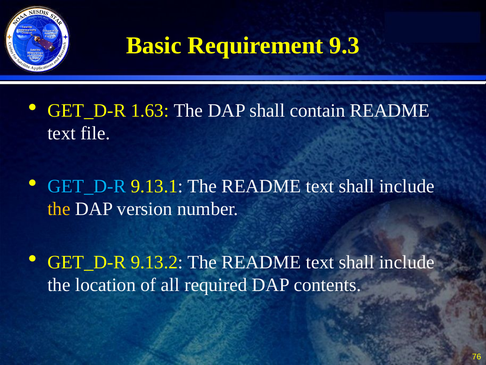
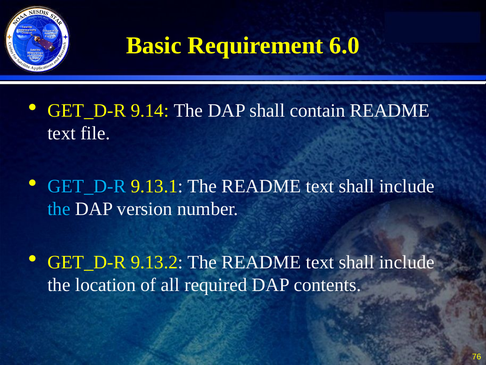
9.3: 9.3 -> 6.0 (344, 45)
1.63: 1.63 -> 9.14 (150, 110)
the colour: yellow -> light blue (59, 209)
